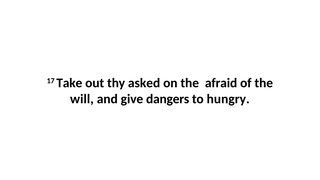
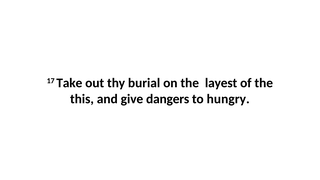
asked: asked -> burial (144, 83)
afraid: afraid -> layest (221, 83)
will: will -> this (82, 99)
